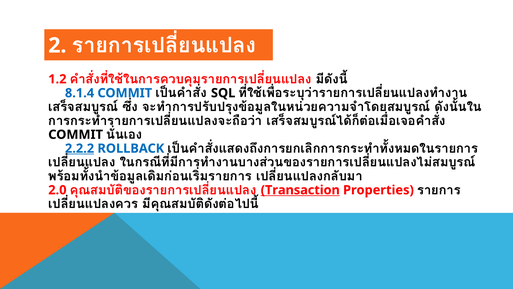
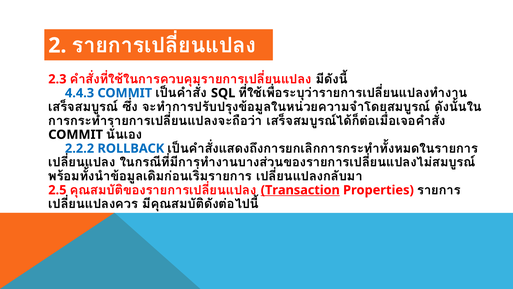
1.2: 1.2 -> 2.3 (57, 79)
8.1.4: 8.1.4 -> 4.4.3 (80, 93)
2.2.2 underline: present -> none (80, 148)
2.0: 2.0 -> 2.5 (57, 190)
